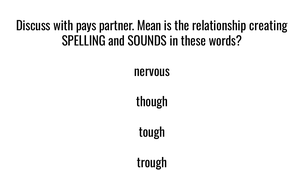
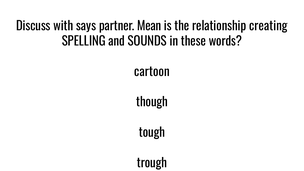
pays: pays -> says (86, 26)
nervous: nervous -> cartoon (152, 72)
